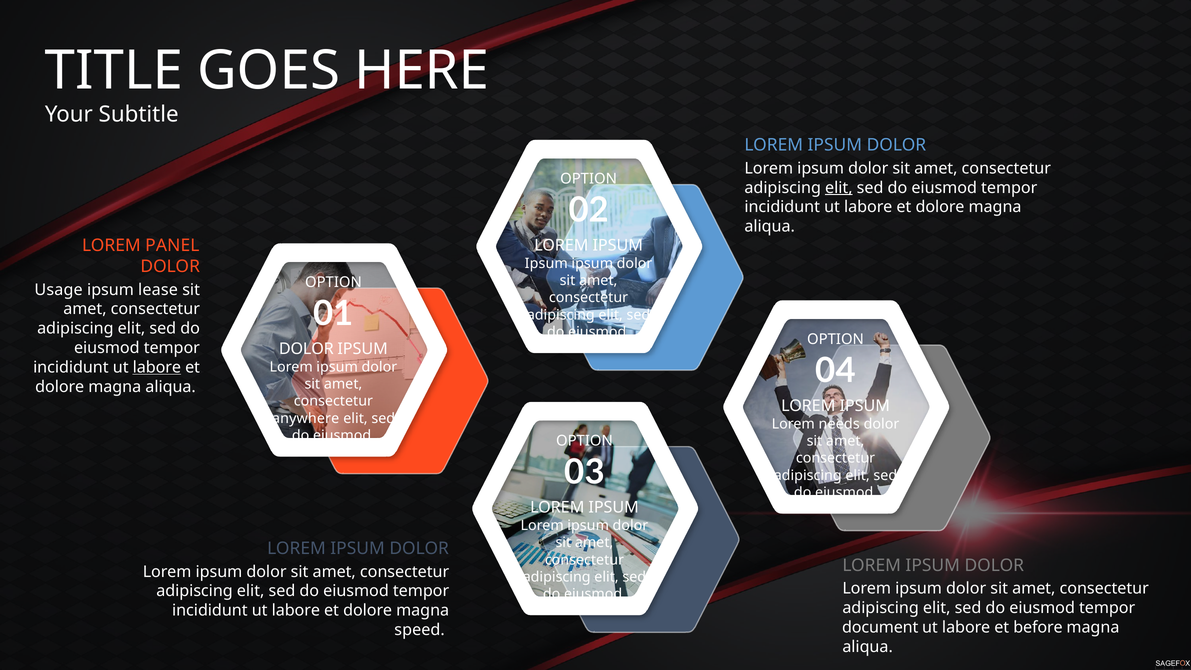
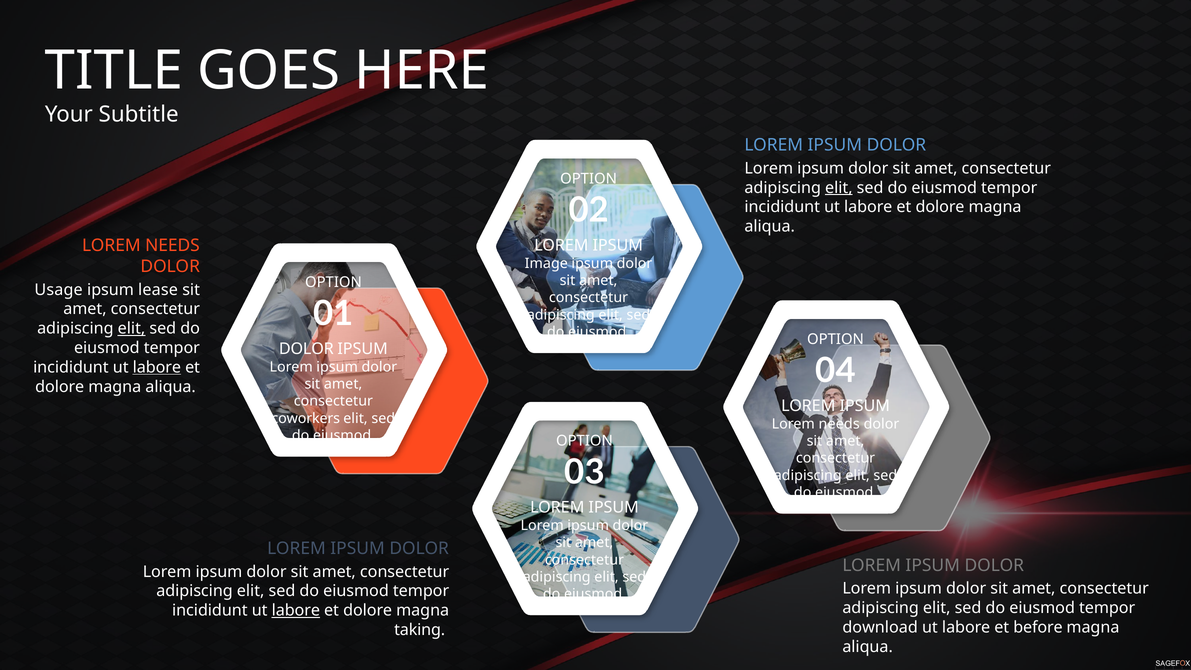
PANEL: PANEL -> NEEDS (172, 246)
Ipsum: Ipsum -> Image (546, 263)
elit underline: none -> present (131, 329)
anywhere: anywhere -> coworkers (306, 418)
labore underline: none -> present (296, 610)
document: document -> download (880, 627)
speed: speed -> taking (420, 630)
